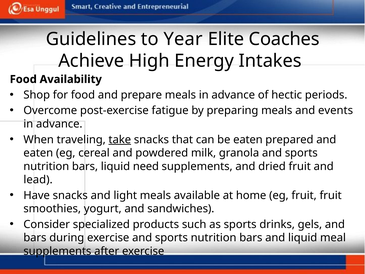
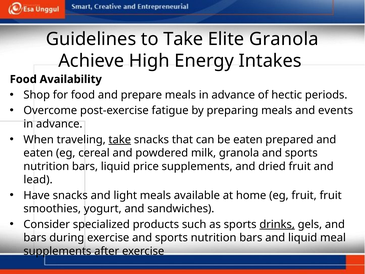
to Year: Year -> Take (183, 39)
Elite Coaches: Coaches -> Granola (284, 39)
need: need -> price (146, 166)
drinks underline: none -> present (277, 224)
